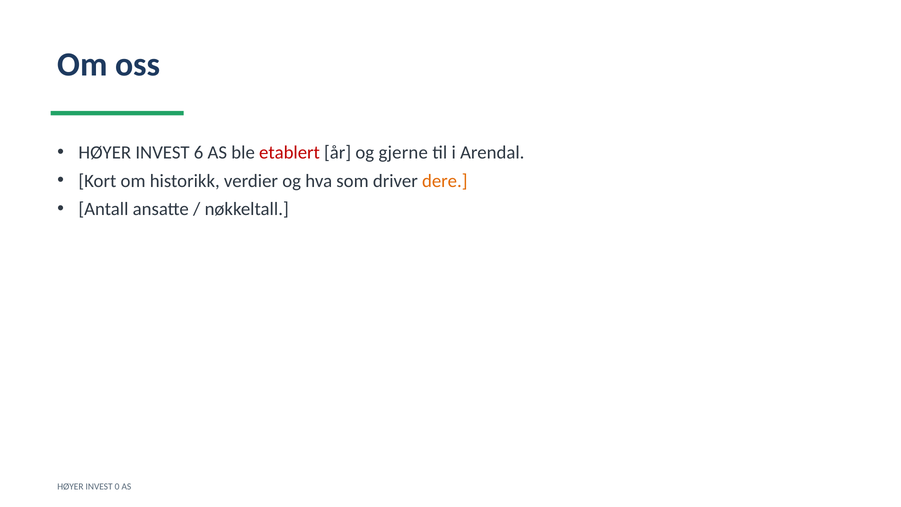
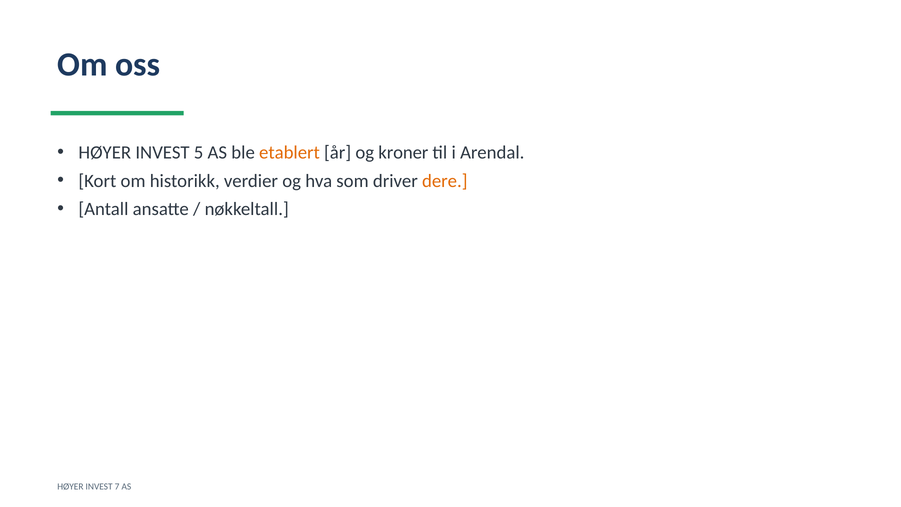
6: 6 -> 5 (199, 153)
etablert colour: red -> orange (289, 153)
gjerne: gjerne -> kroner (403, 153)
0: 0 -> 7 (117, 486)
